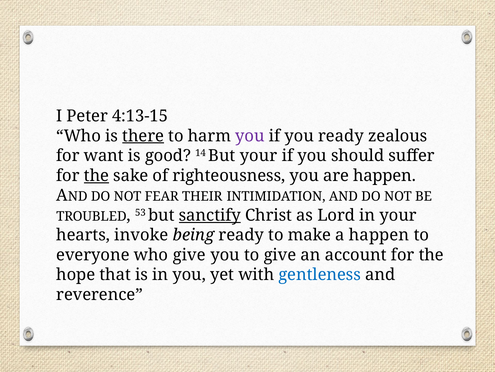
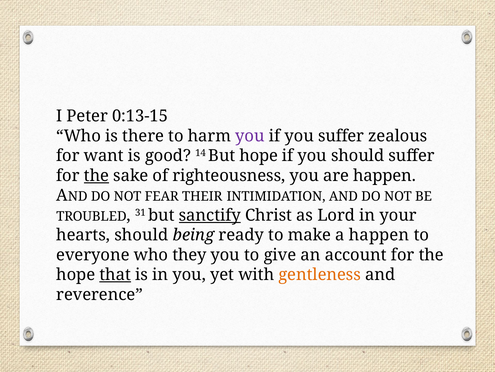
4:13-15: 4:13-15 -> 0:13-15 (140, 116)
there underline: present -> none (143, 136)
you ready: ready -> suffer (341, 136)
But your: your -> hope (259, 155)
53: 53 -> 31 (140, 212)
hearts invoke: invoke -> should (141, 235)
who give: give -> they (189, 254)
that underline: none -> present (115, 274)
gentleness colour: blue -> orange (320, 274)
